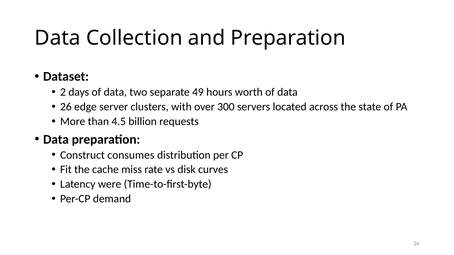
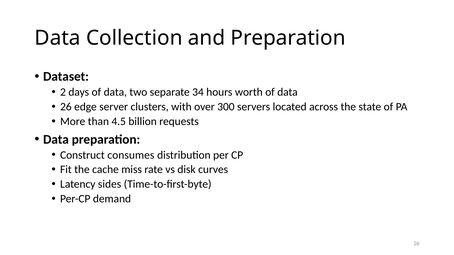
49: 49 -> 34 (198, 92)
were: were -> sides (110, 184)
